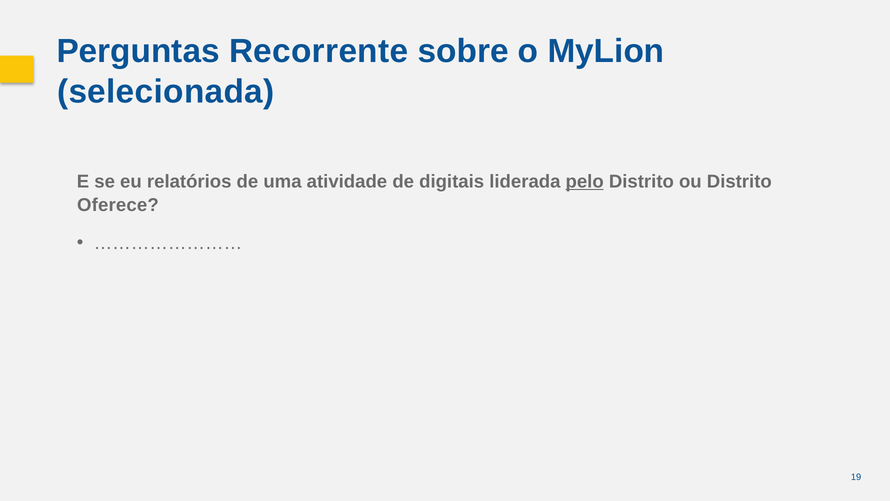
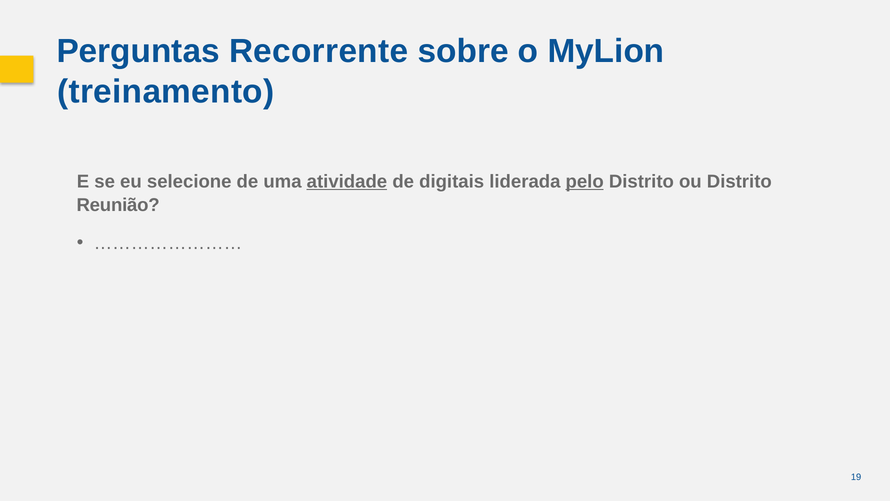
selecionada: selecionada -> treinamento (166, 91)
relatórios: relatórios -> selecione (189, 181)
atividade underline: none -> present (347, 181)
Oferece: Oferece -> Reunião (118, 205)
